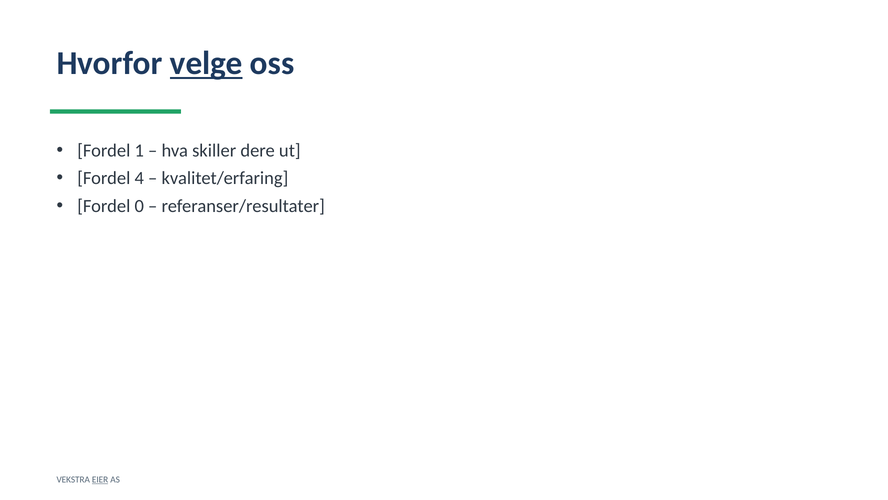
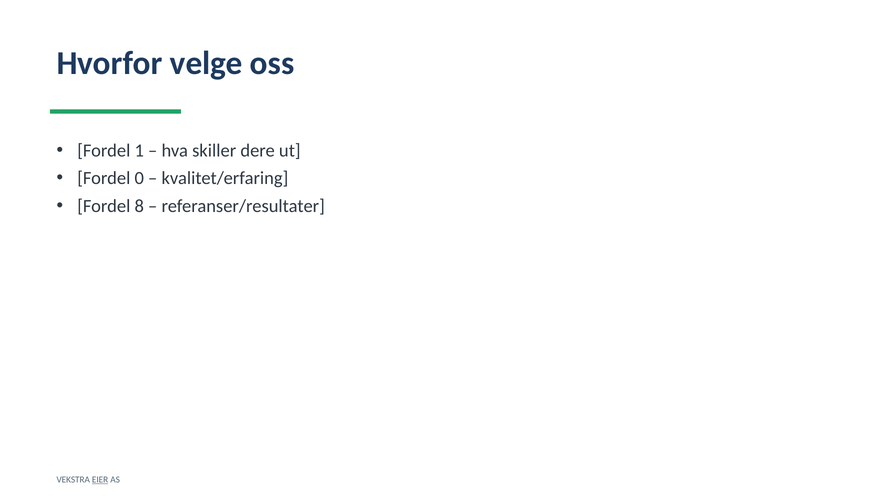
velge underline: present -> none (206, 63)
4: 4 -> 0 (139, 178)
0: 0 -> 8 (139, 206)
